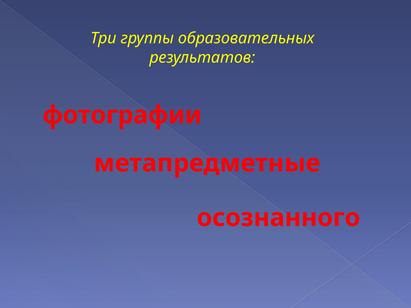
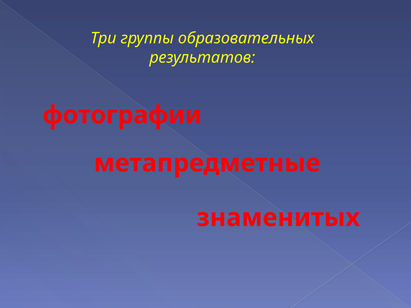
осознанного: осознанного -> знаменитых (278, 218)
